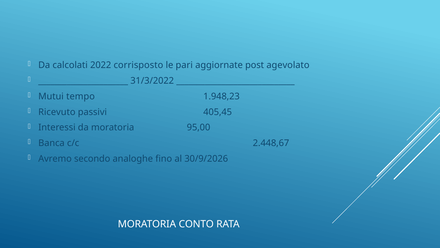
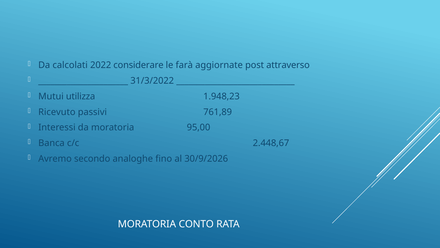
corrisposto: corrisposto -> considerare (138, 65)
pari: pari -> farà (184, 65)
agevolato: agevolato -> attraverso (288, 65)
tempo: tempo -> utilizza (81, 96)
405,45: 405,45 -> 761,89 (218, 112)
